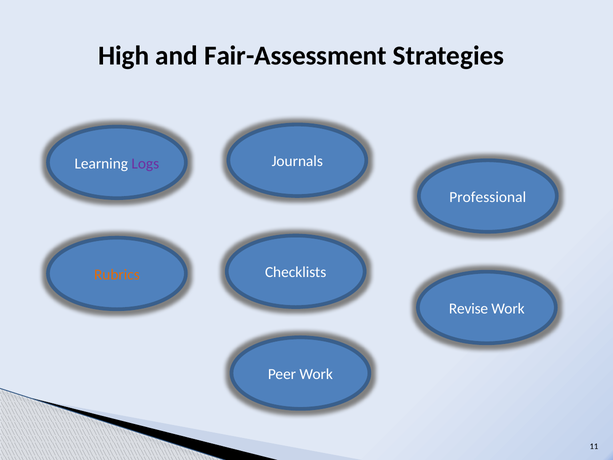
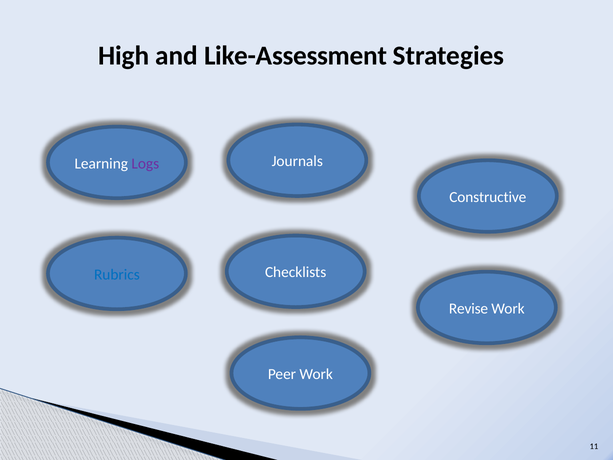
Fair-Assessment: Fair-Assessment -> Like-Assessment (296, 56)
Professional: Professional -> Constructive (488, 197)
Rubrics colour: orange -> blue (117, 274)
